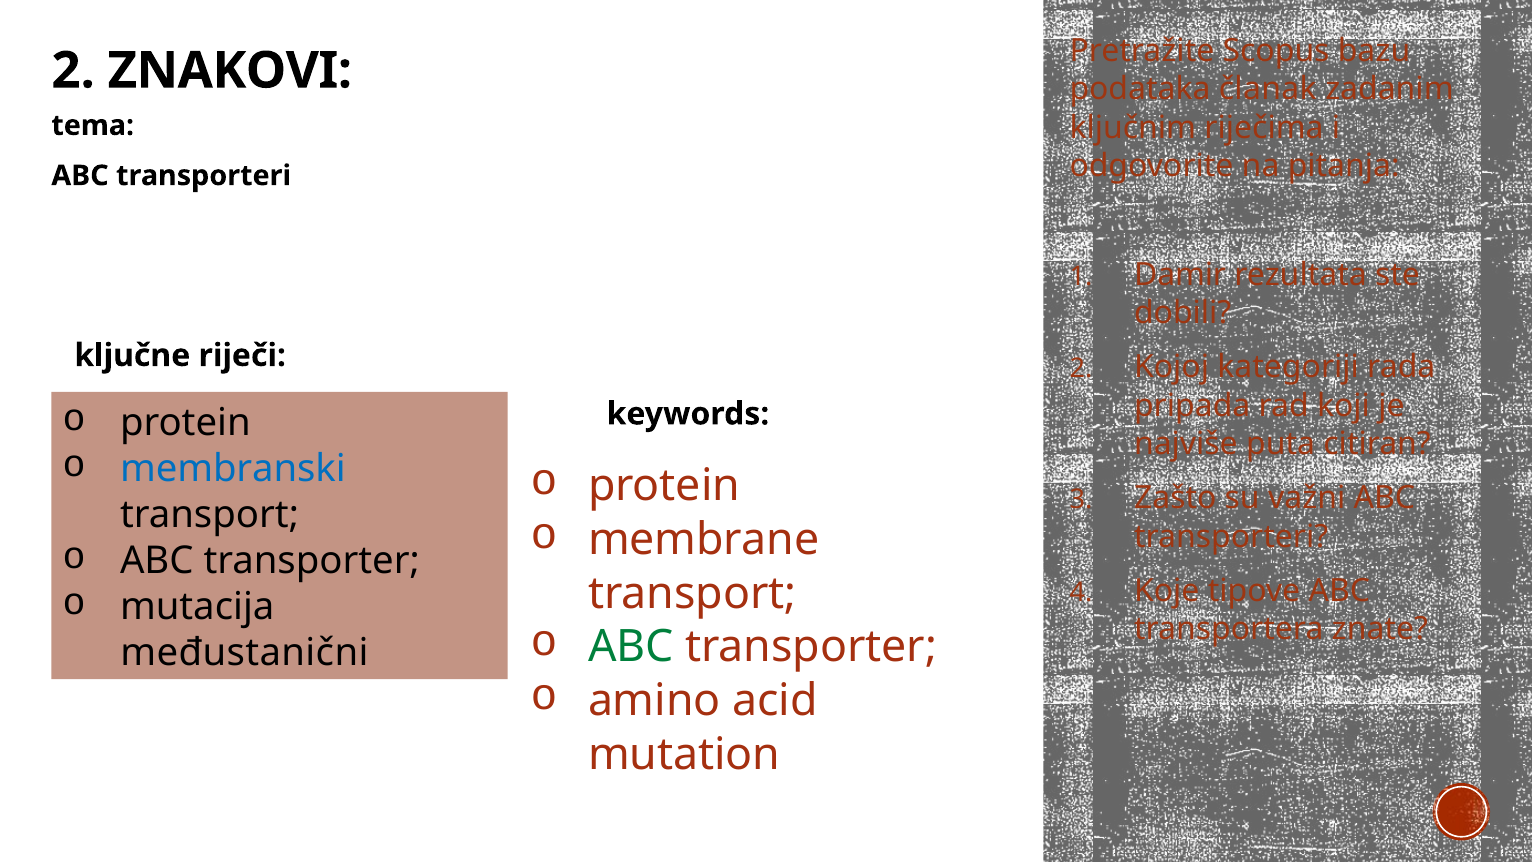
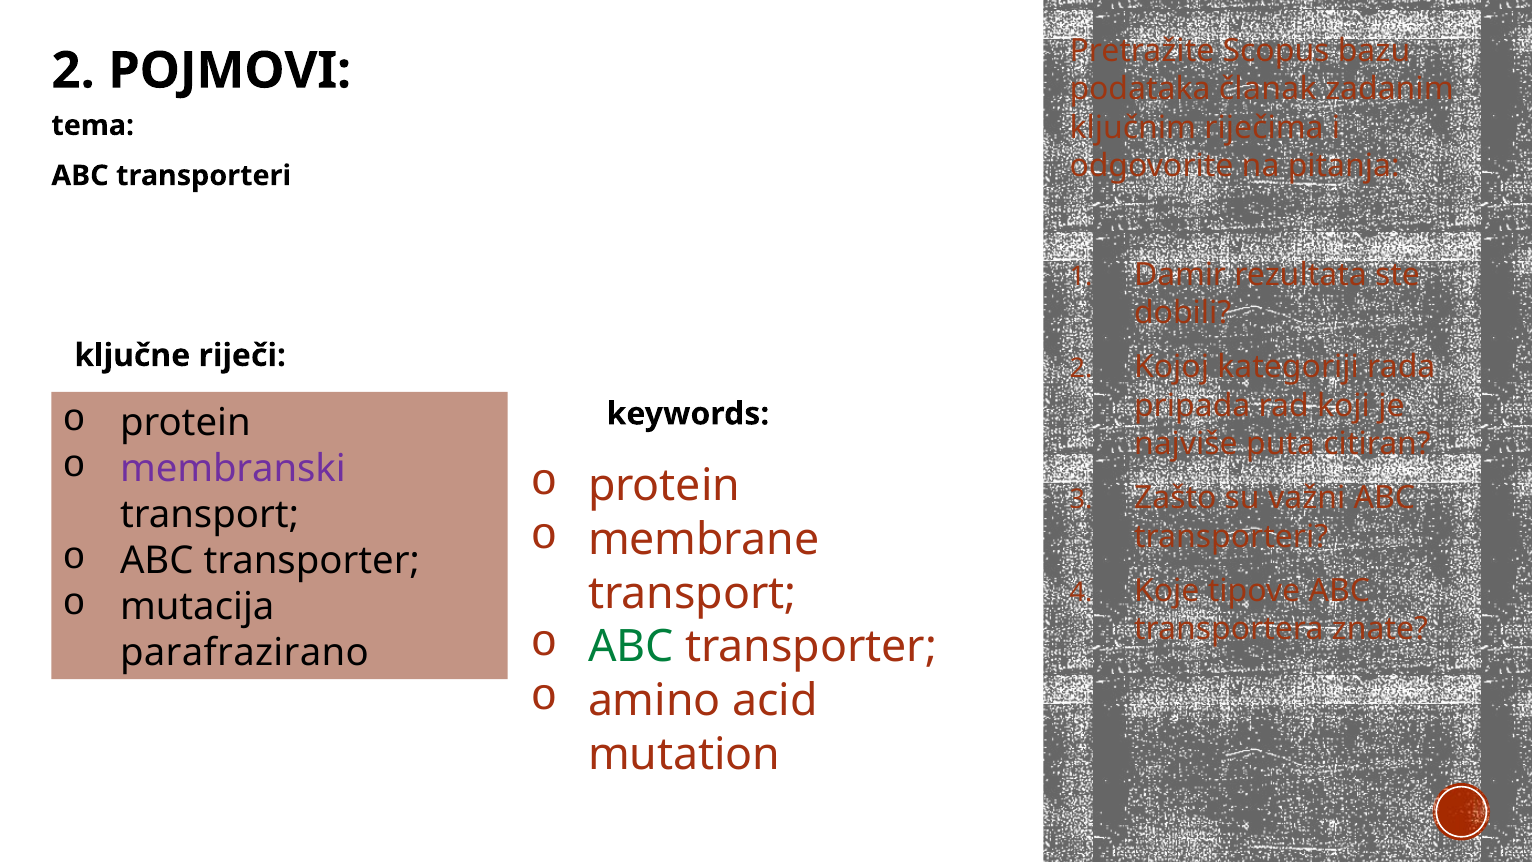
ZNAKOVI: ZNAKOVI -> POJMOVI (230, 71)
membranski colour: blue -> purple (233, 469)
međustanični: međustanični -> parafrazirano (244, 653)
